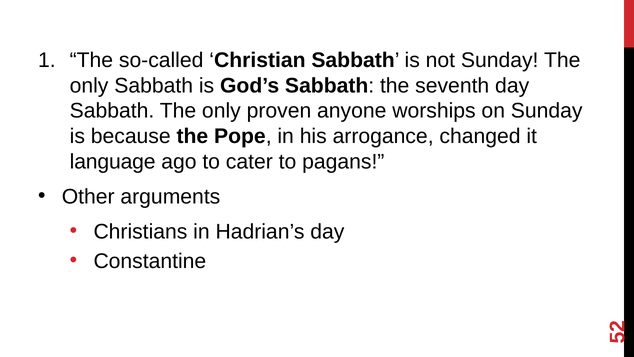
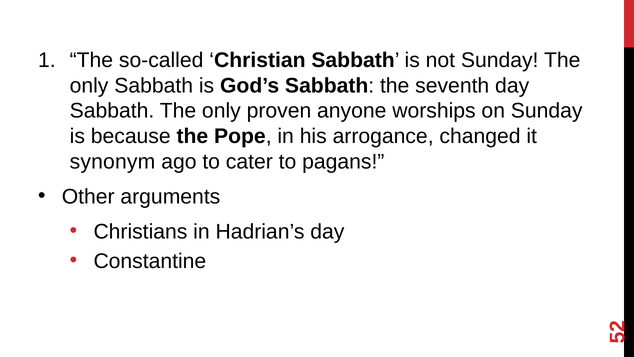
language: language -> synonym (113, 162)
